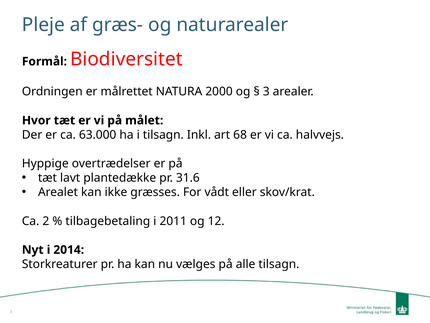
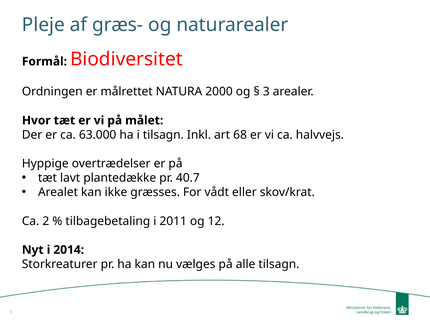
31.6: 31.6 -> 40.7 (188, 178)
